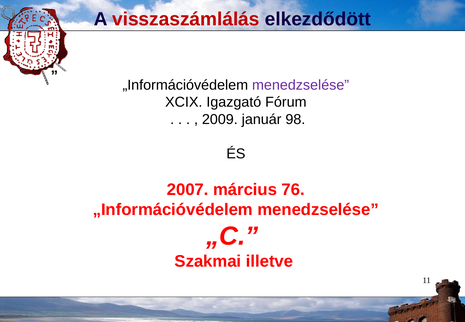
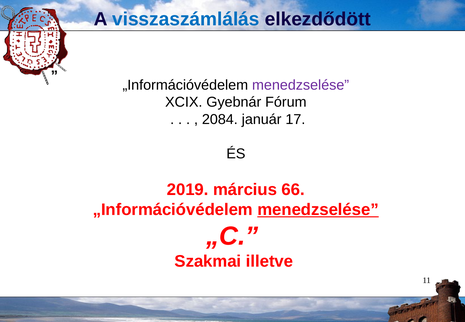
visszaszámlálás colour: red -> blue (186, 19)
Igazgató: Igazgató -> Gyebnár (234, 102)
2009: 2009 -> 2084 (220, 119)
98: 98 -> 17 (295, 119)
2007: 2007 -> 2019 (188, 190)
76: 76 -> 66 (293, 190)
menedzselése underline: none -> present (318, 210)
